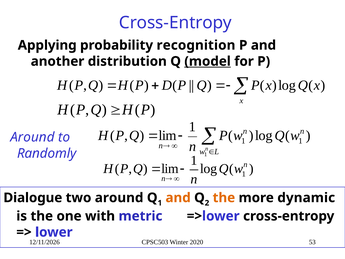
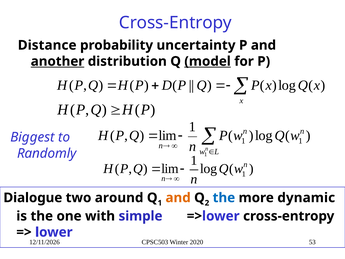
Applying: Applying -> Distance (47, 45)
recognition: recognition -> uncertainty (196, 45)
another underline: none -> present (58, 61)
Around: Around -> Biggest (32, 137)
the colour: orange -> blue (224, 198)
metric: metric -> simple (141, 216)
